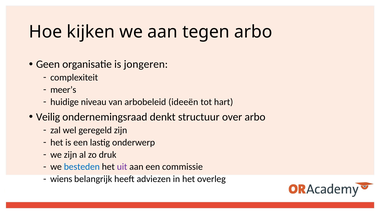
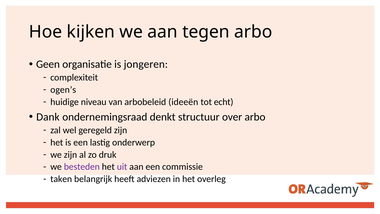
meer’s: meer’s -> ogen’s (63, 90)
hart: hart -> echt (224, 102)
Veilig: Veilig -> Dank (48, 117)
besteden colour: blue -> purple (82, 167)
wiens: wiens -> taken (61, 179)
